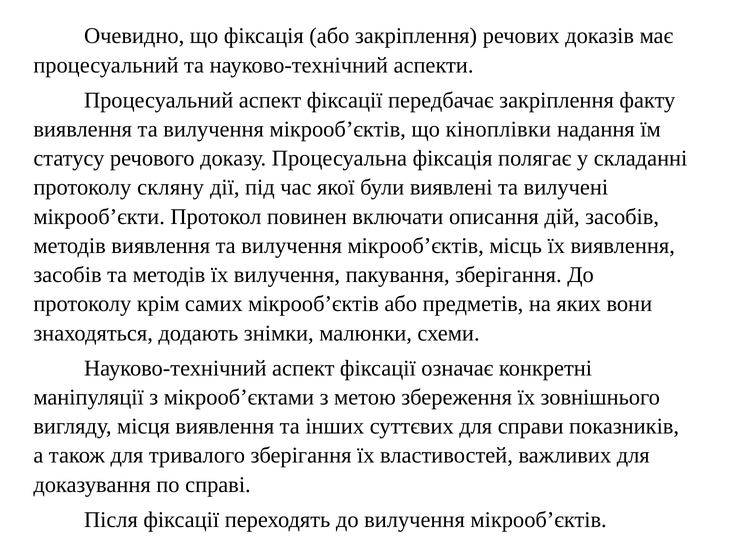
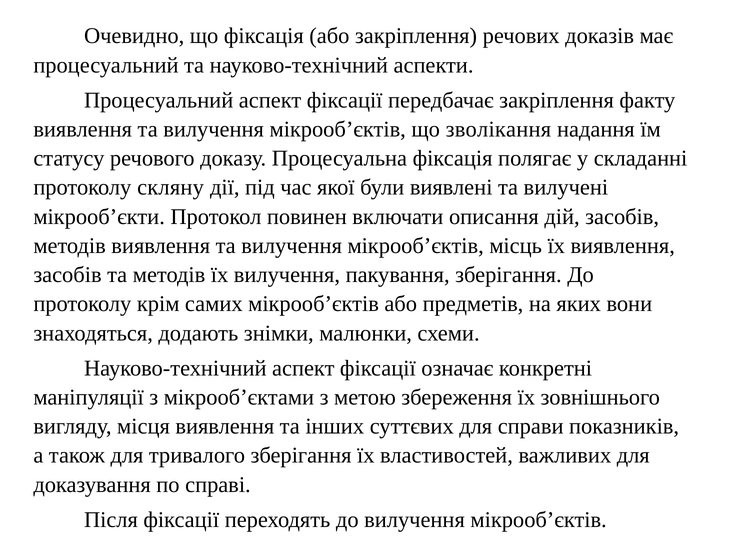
кіноплівки: кіноплівки -> зволікання (498, 129)
